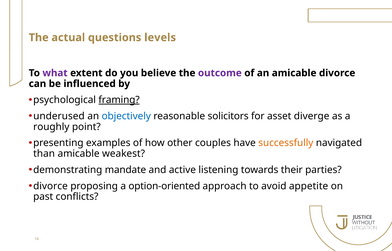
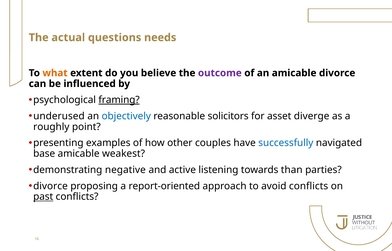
levels: levels -> needs (160, 37)
what colour: purple -> orange (55, 73)
successfully colour: orange -> blue (286, 143)
than: than -> base (44, 153)
mandate: mandate -> negative (125, 170)
their: their -> than (292, 170)
option-oriented: option-oriented -> report-oriented (164, 186)
avoid appetite: appetite -> conflicts (309, 186)
past underline: none -> present (43, 196)
